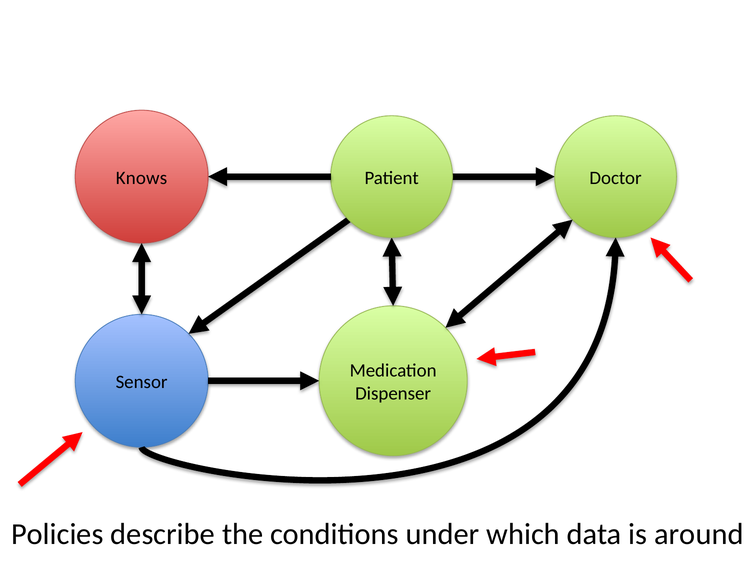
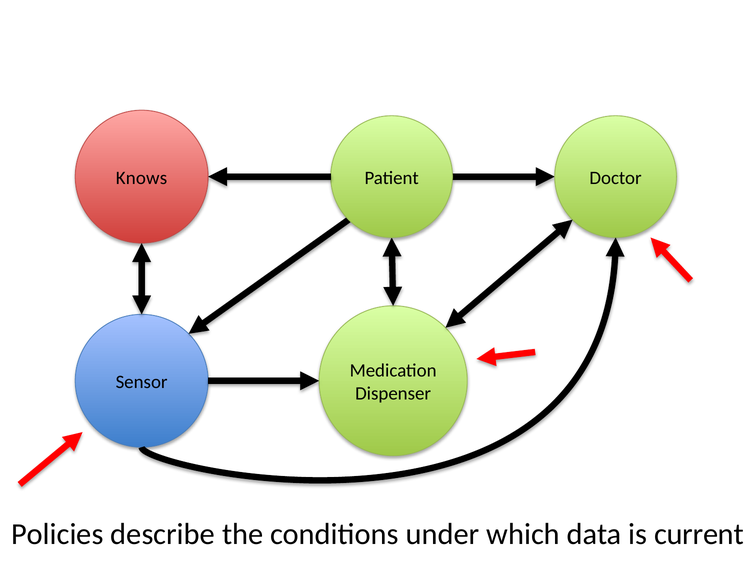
around: around -> current (699, 534)
